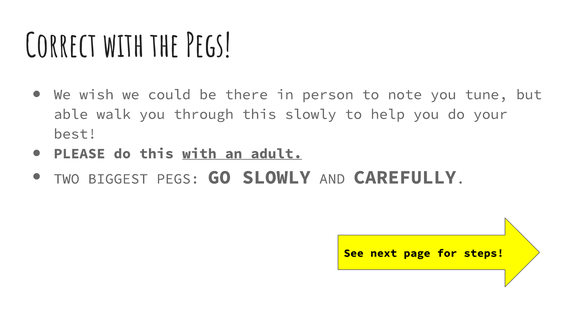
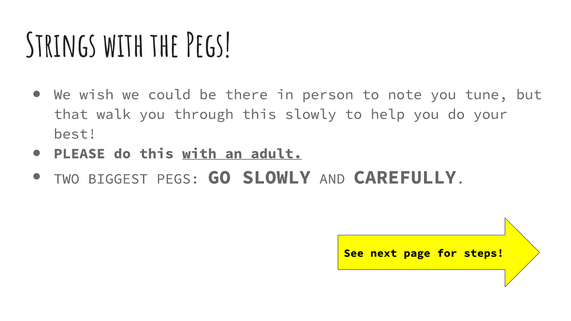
Correct: Correct -> Strings (61, 46)
able: able -> that (71, 114)
